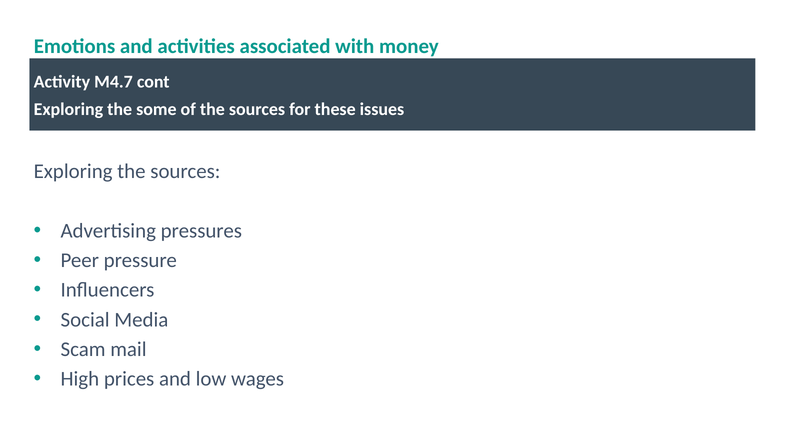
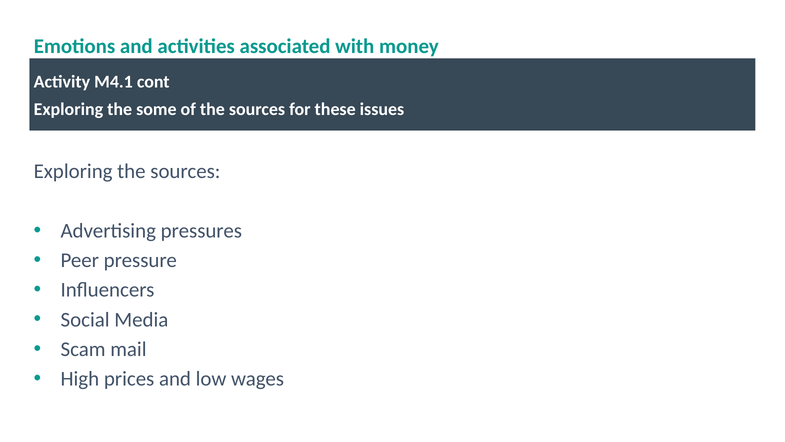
M4.7: M4.7 -> M4.1 (114, 82)
